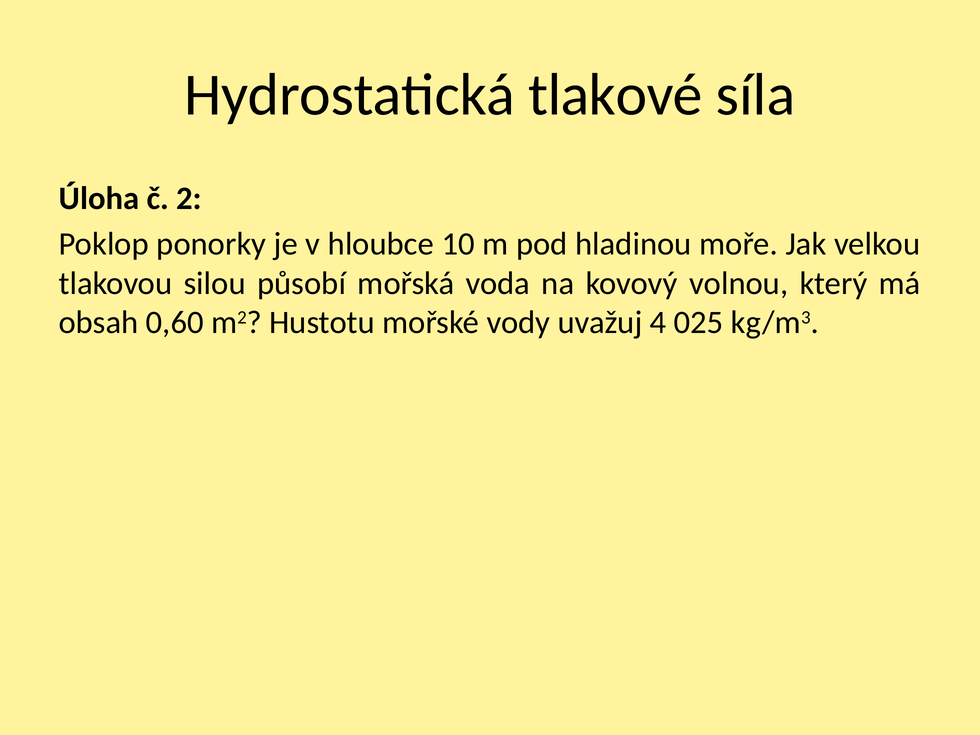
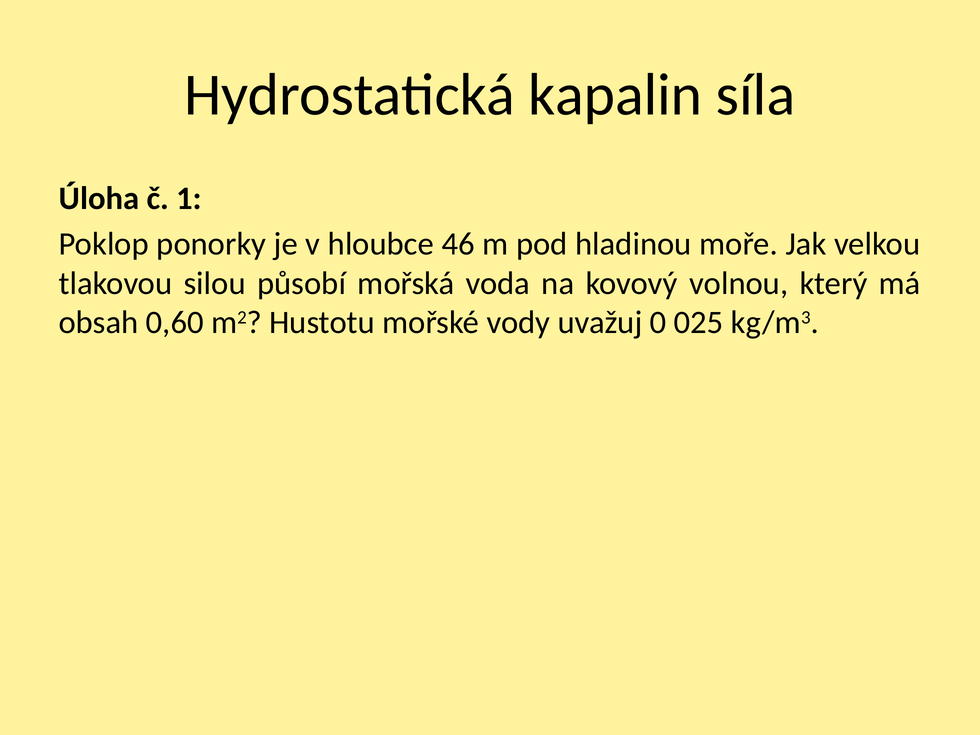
tlakové: tlakové -> kapalin (615, 95)
2: 2 -> 1 (189, 198)
10: 10 -> 46 (458, 244)
4: 4 -> 0 (658, 322)
